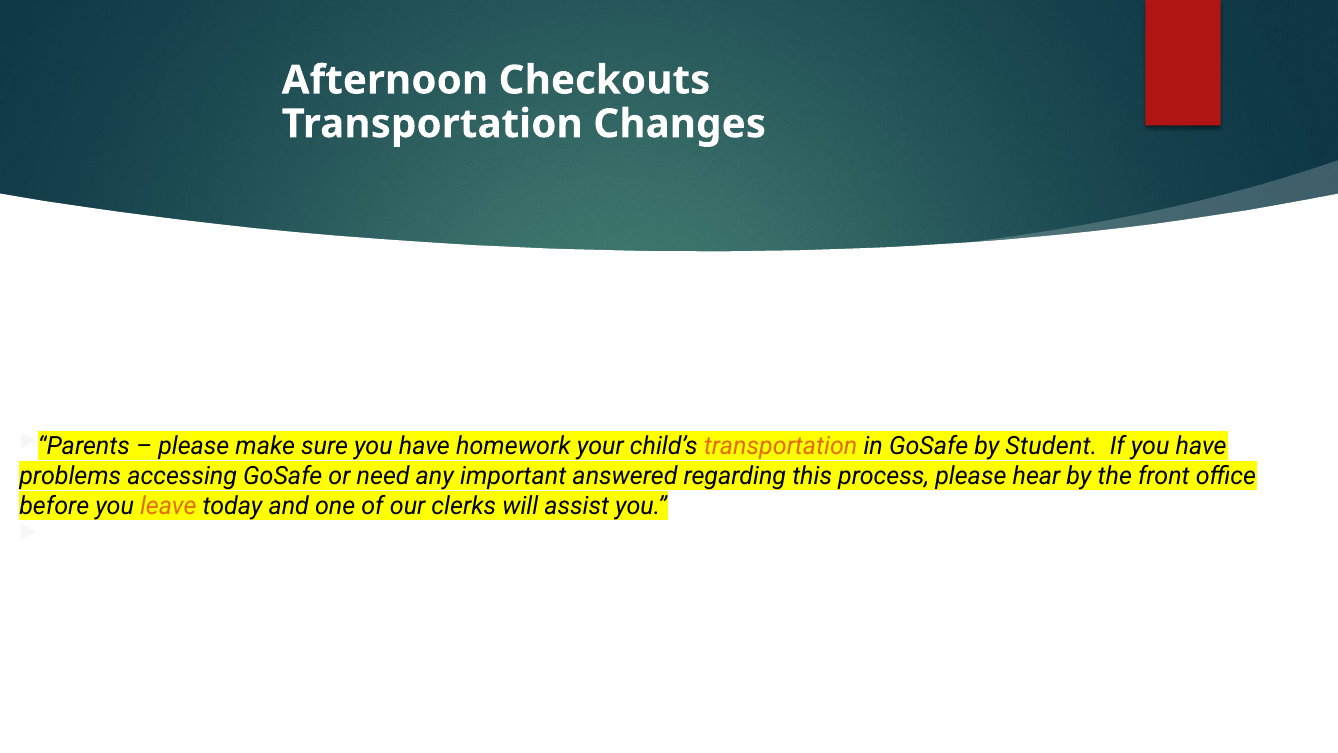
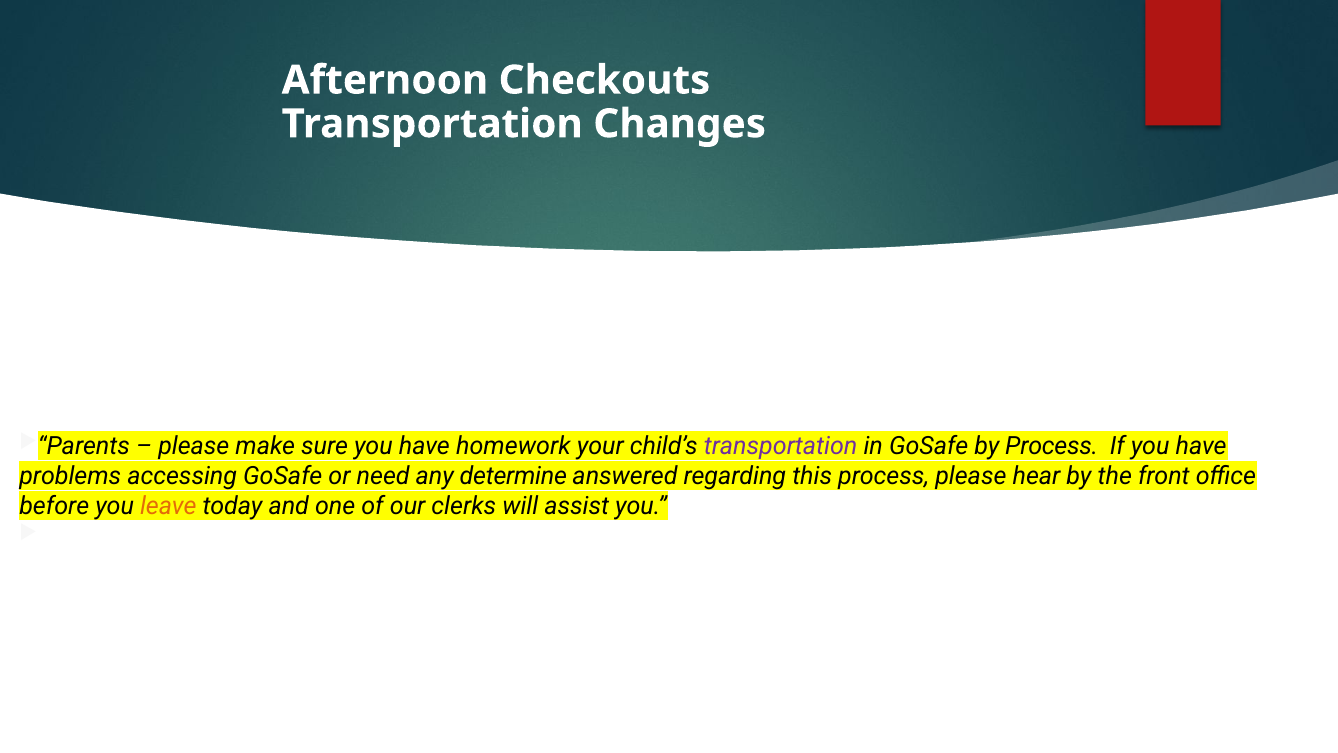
transportation colour: orange -> purple (781, 446)
by Student: Student -> Process (1052, 446)
important: important -> determine (513, 476)
